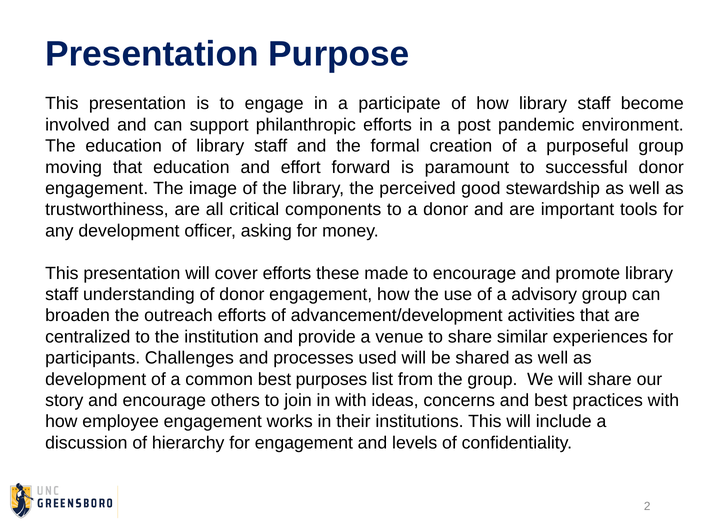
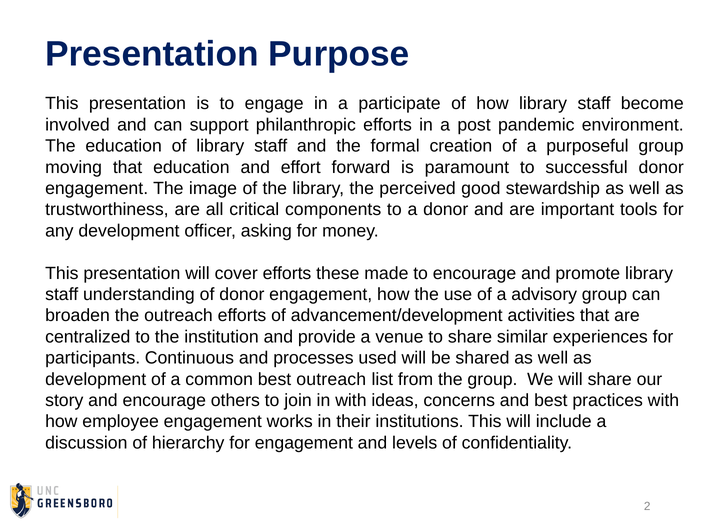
Challenges: Challenges -> Continuous (189, 358)
best purposes: purposes -> outreach (331, 379)
